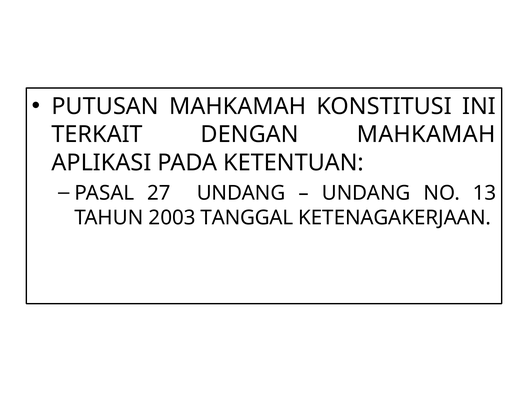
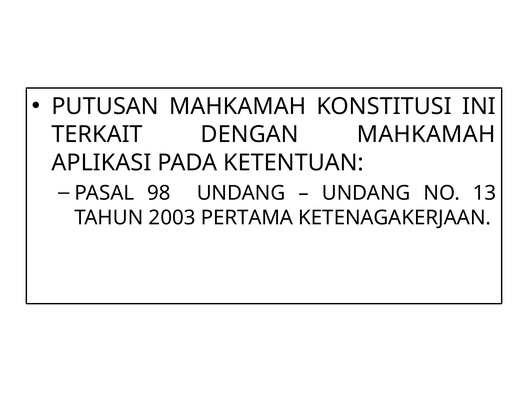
27: 27 -> 98 (159, 193)
TANGGAL: TANGGAL -> PERTAMA (247, 218)
